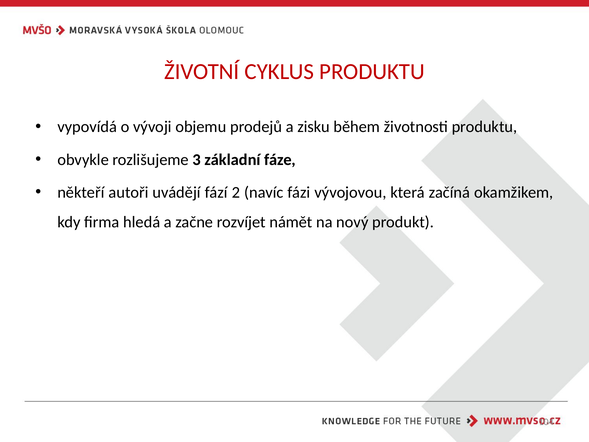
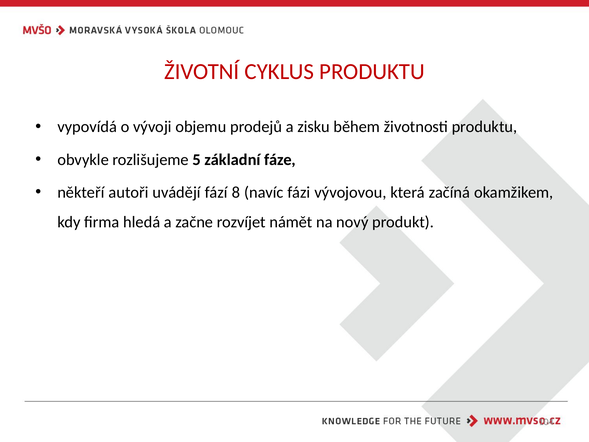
3: 3 -> 5 (197, 160)
2: 2 -> 8 (236, 192)
